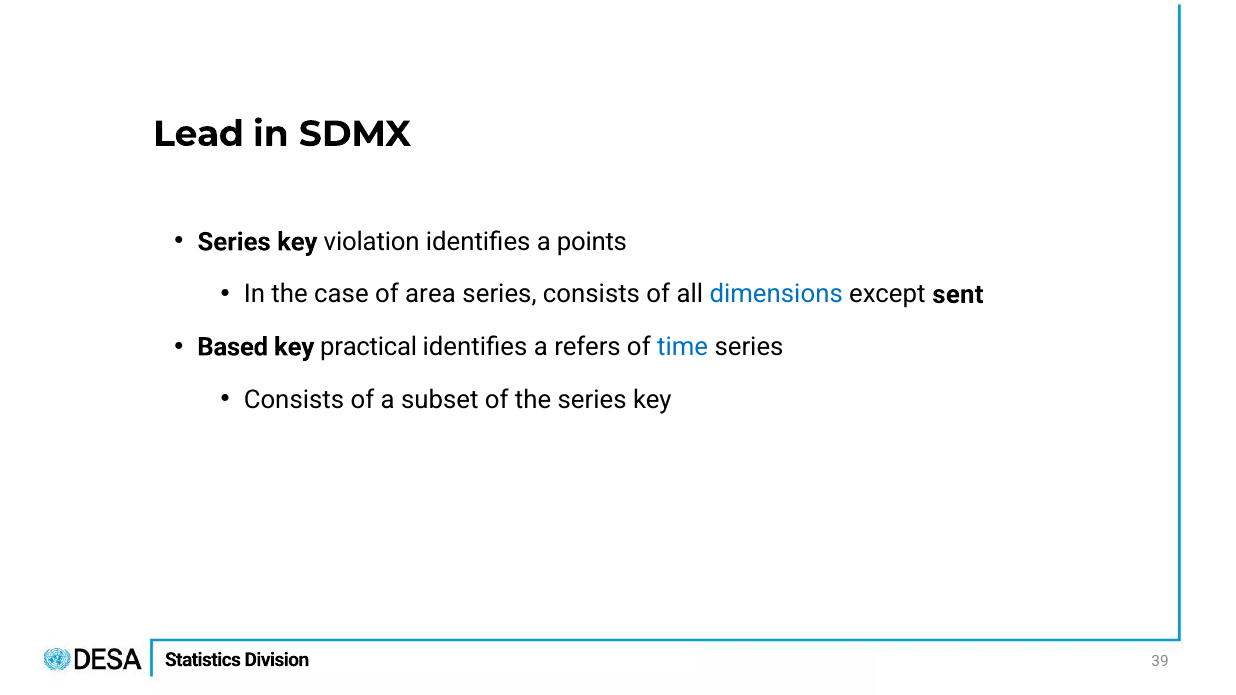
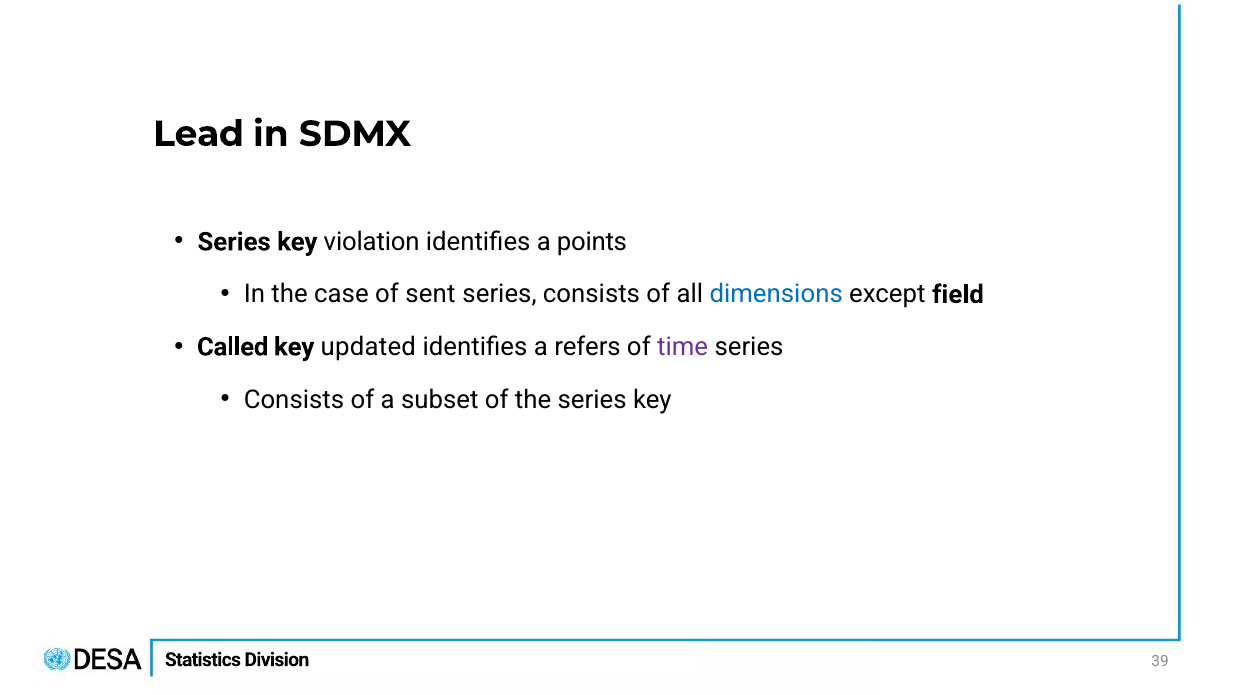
area: area -> sent (430, 295)
sent: sent -> field (958, 295)
Based: Based -> Called (233, 347)
practical: practical -> updated (368, 347)
time colour: blue -> purple (683, 347)
